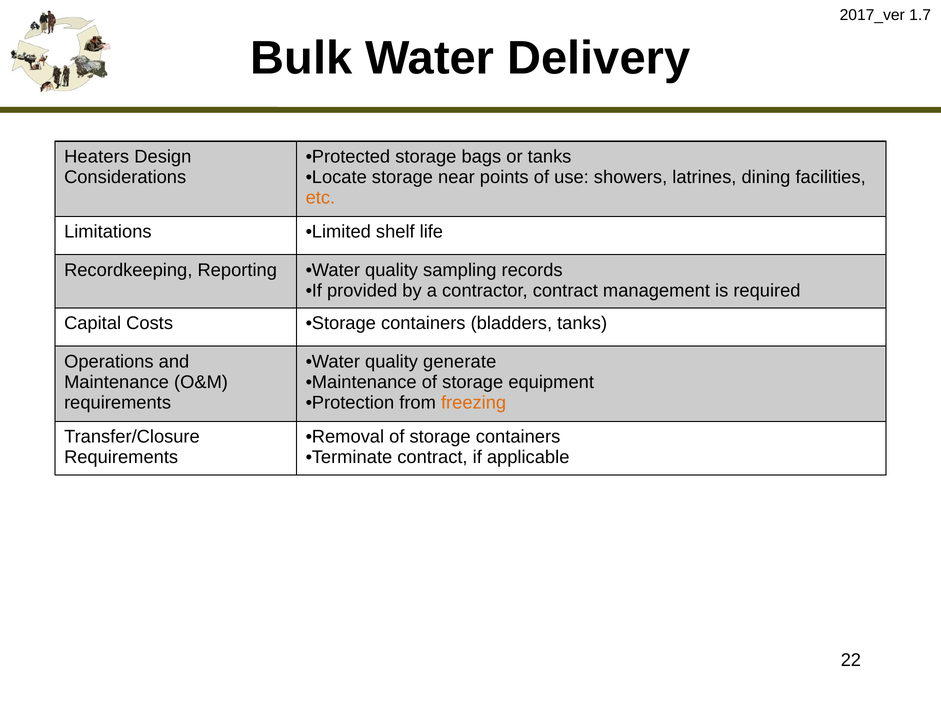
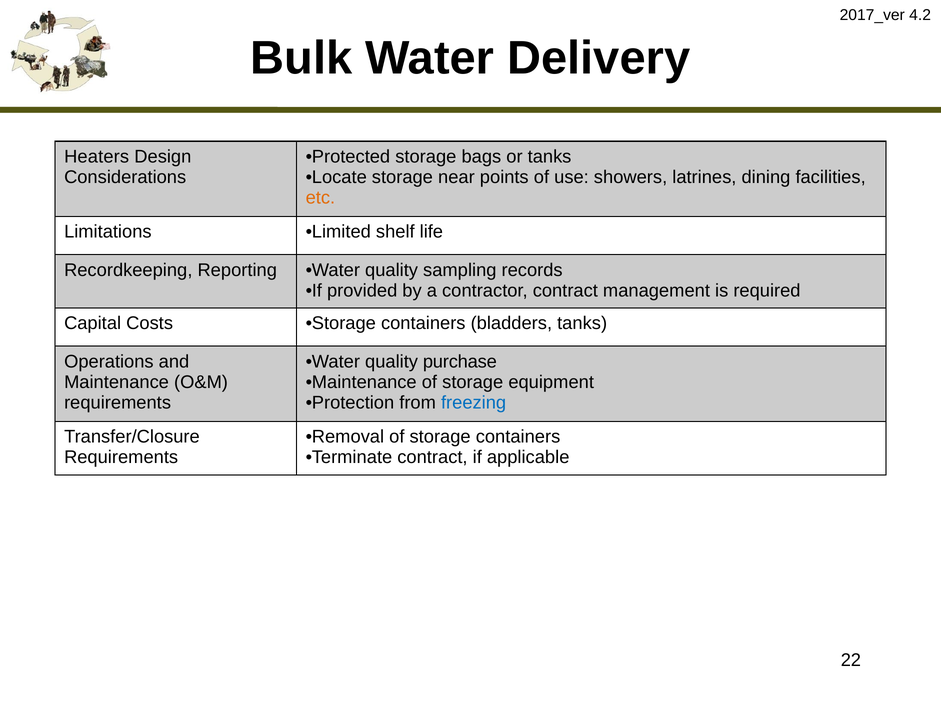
1.7: 1.7 -> 4.2 (920, 15)
generate: generate -> purchase (460, 361)
freezing colour: orange -> blue (474, 402)
